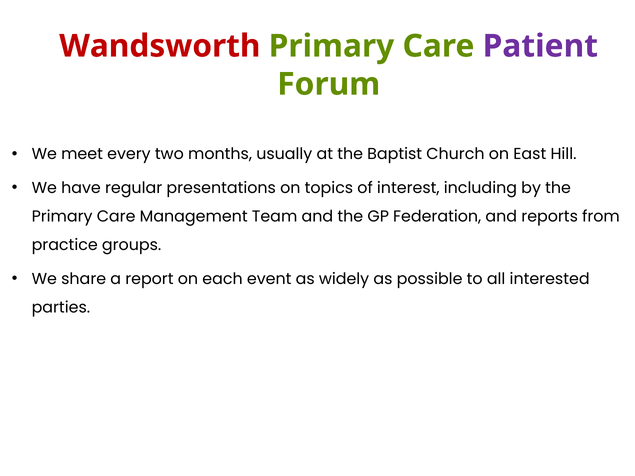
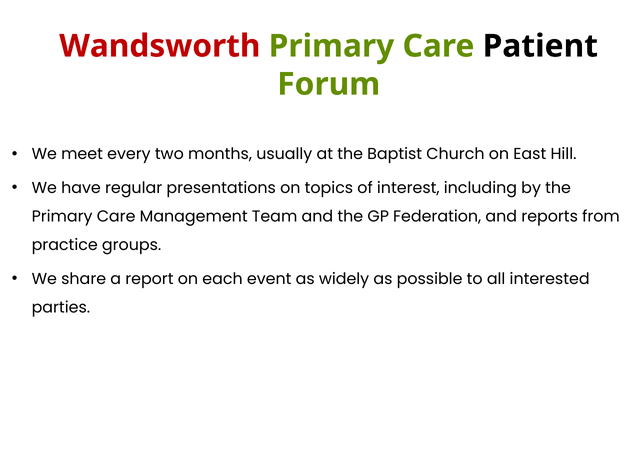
Patient colour: purple -> black (540, 46)
